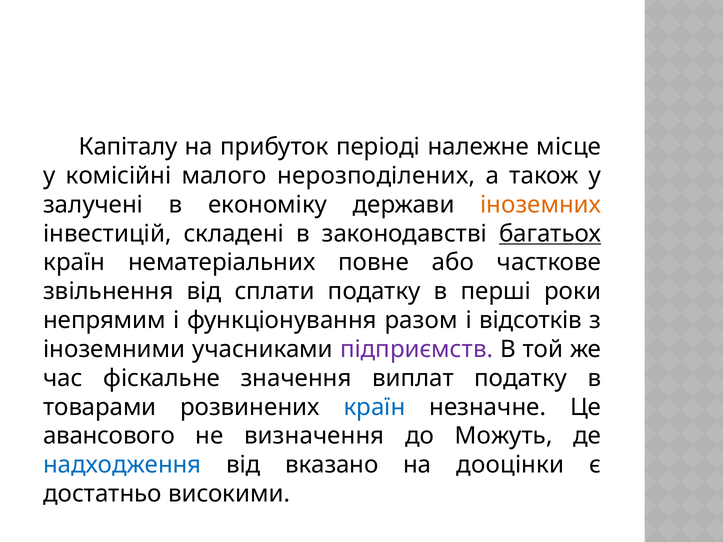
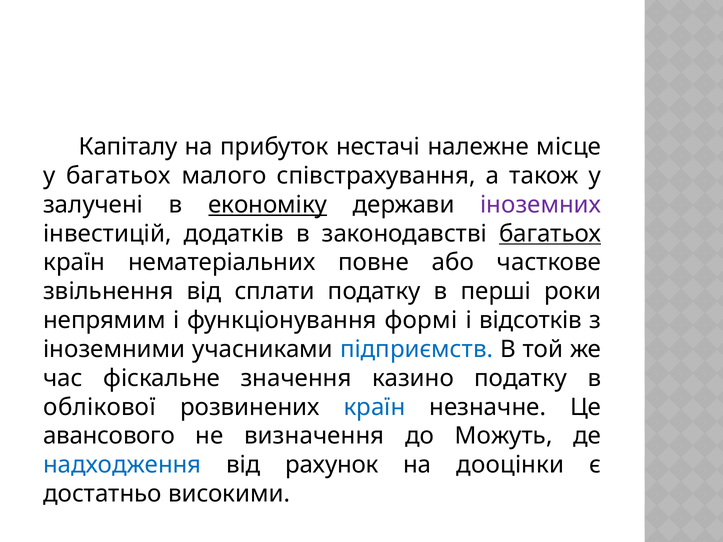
періоді: періоді -> нестачі (378, 147)
у комісійні: комісійні -> багатьох (118, 176)
нерозподілених: нерозподілених -> співстрахування (376, 176)
економіку underline: none -> present (268, 205)
іноземних colour: orange -> purple (541, 205)
складені: складені -> додатків (234, 234)
разом: разом -> формі (421, 320)
підприємств colour: purple -> blue (417, 349)
виплат: виплат -> казино (413, 378)
товарами: товарами -> облікової (100, 407)
вказано: вказано -> рахунок (332, 465)
